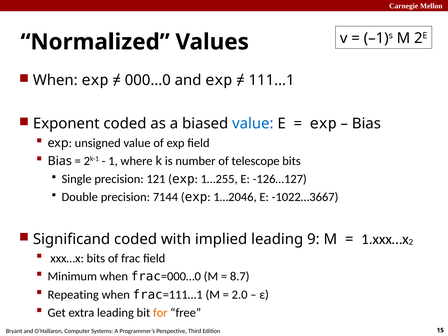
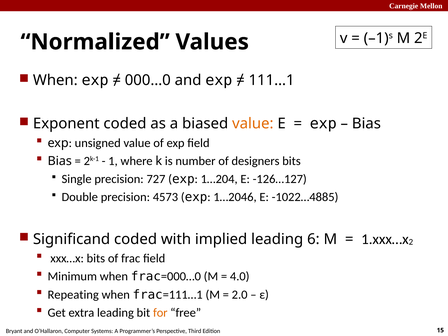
value colour: blue -> orange (253, 124)
telescope: telescope -> designers (256, 161)
121: 121 -> 727 (156, 179)
1…255: 1…255 -> 1…204 (219, 179)
7144: 7144 -> 4573 (165, 197)
-1022…3667: -1022…3667 -> -1022…4885 (305, 197)
9: 9 -> 6 (313, 239)
8.7: 8.7 -> 4.0 (240, 277)
